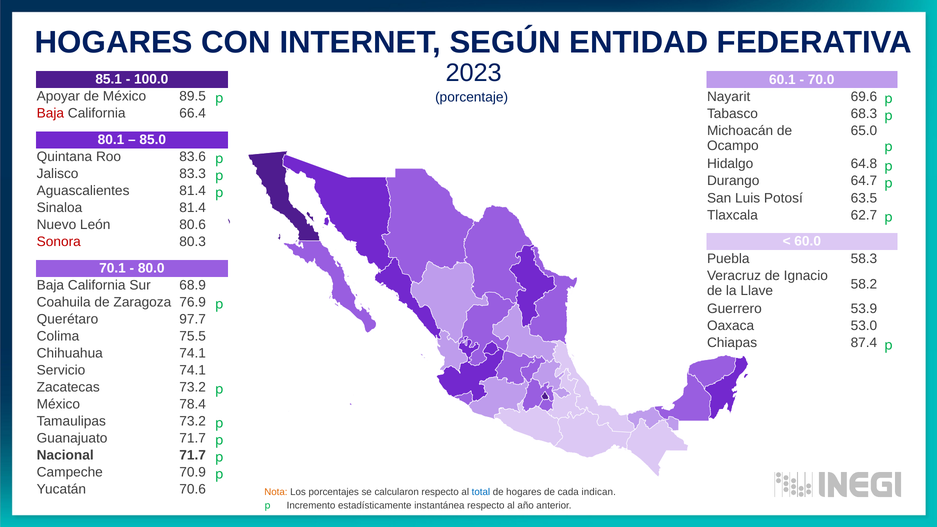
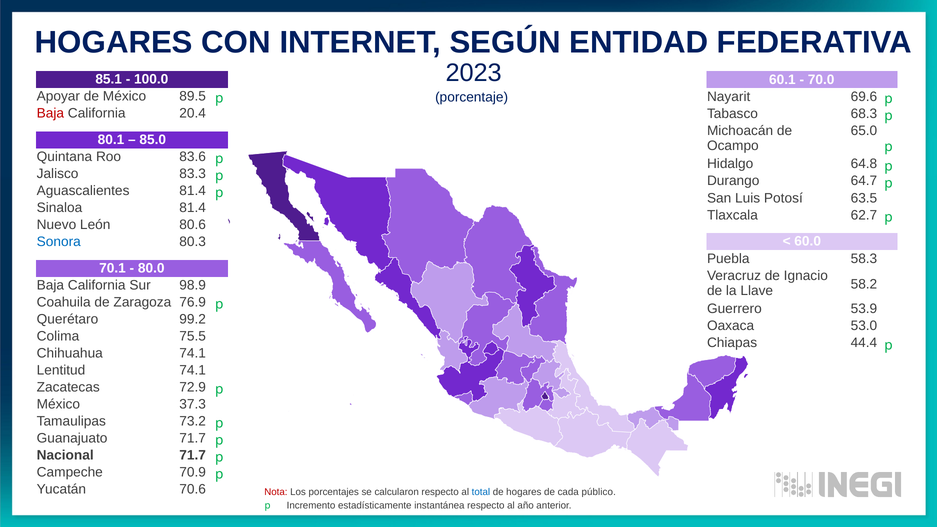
66.4: 66.4 -> 20.4 (193, 113)
Sonora colour: red -> blue (59, 242)
68.9: 68.9 -> 98.9 (193, 285)
97.7: 97.7 -> 99.2 (193, 319)
87.4: 87.4 -> 44.4 (864, 343)
Servicio: Servicio -> Lentitud (61, 370)
Zacatecas 73.2: 73.2 -> 72.9 (193, 387)
78.4: 78.4 -> 37.3 (193, 404)
Nota colour: orange -> red (276, 492)
indican: indican -> público (599, 492)
